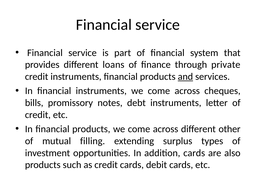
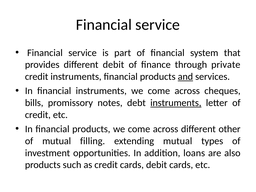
different loans: loans -> debit (113, 65)
instruments underline: none -> present (176, 103)
extending surplus: surplus -> mutual (178, 141)
addition cards: cards -> loans (194, 153)
